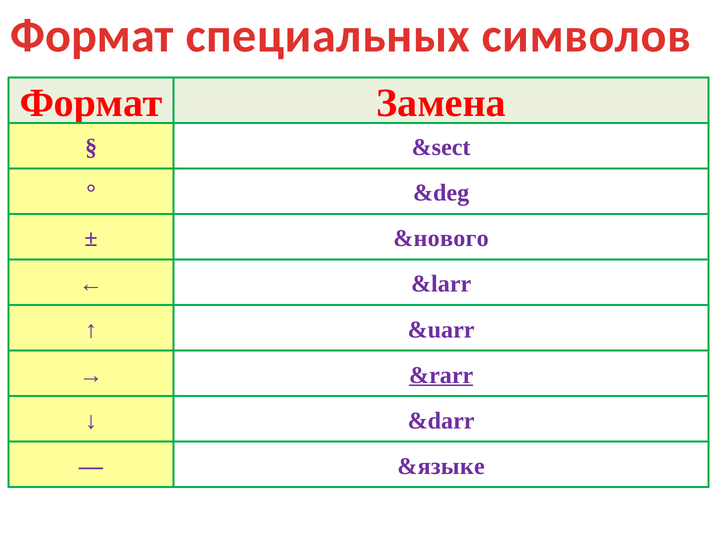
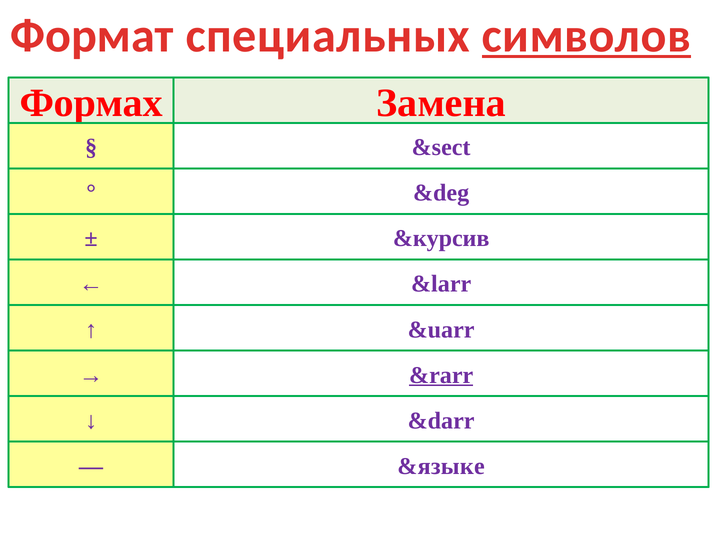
символов underline: none -> present (586, 36)
Формат: Формат -> Формах (91, 103)
&нового: &нового -> &курсив (441, 239)
